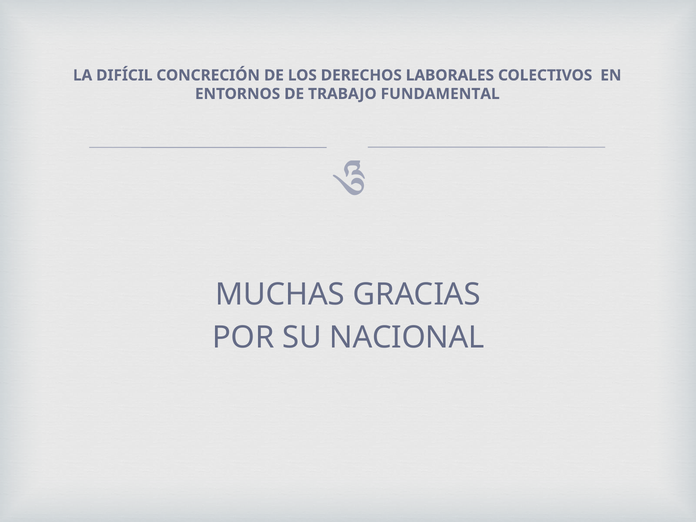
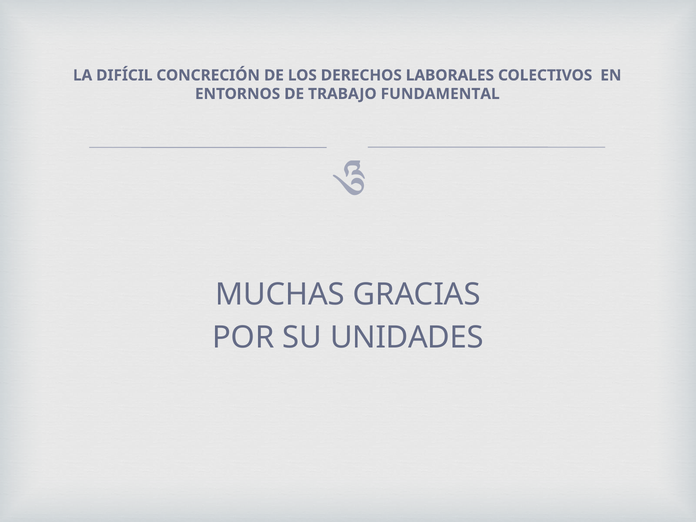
NACIONAL: NACIONAL -> UNIDADES (407, 338)
